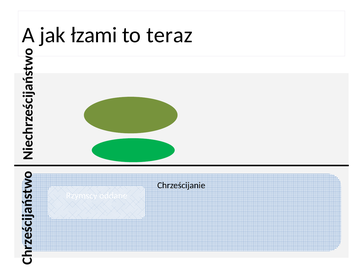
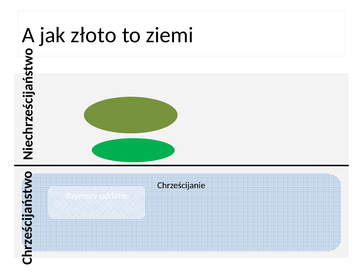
łzami: łzami -> złoto (94, 35)
teraz: teraz -> ziemi (170, 35)
